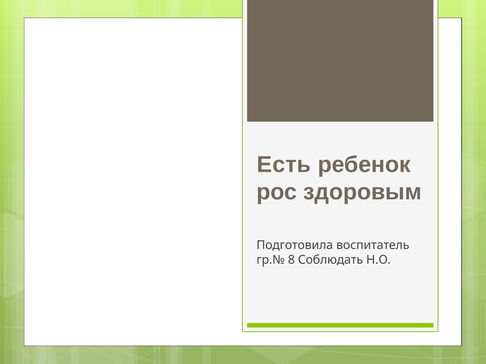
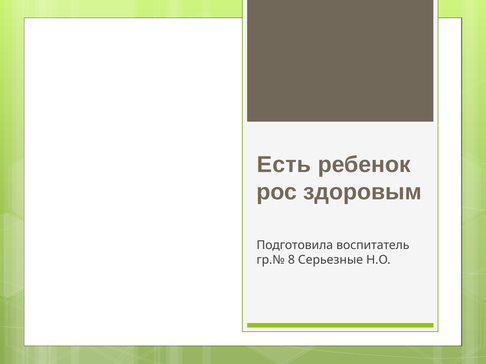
Соблюдать: Соблюдать -> Серьезные (330, 260)
